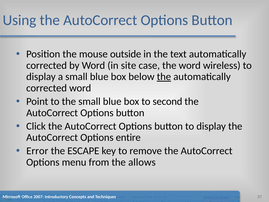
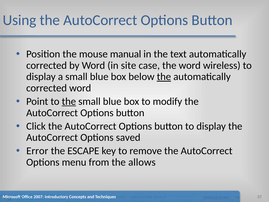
outside: outside -> manual (126, 54)
the underline: none -> present (69, 101)
second: second -> modify (167, 101)
entire: entire -> saved (128, 137)
